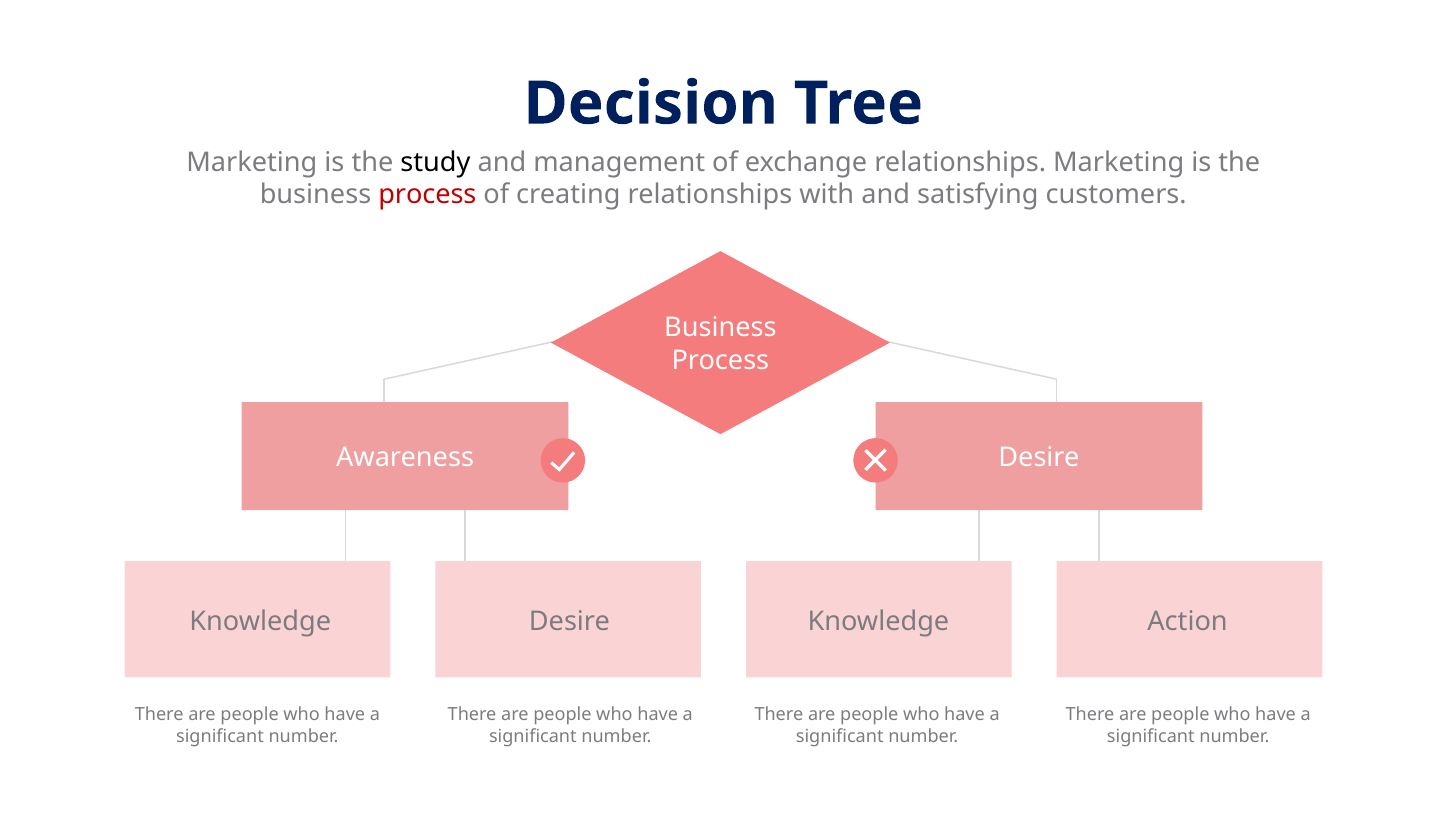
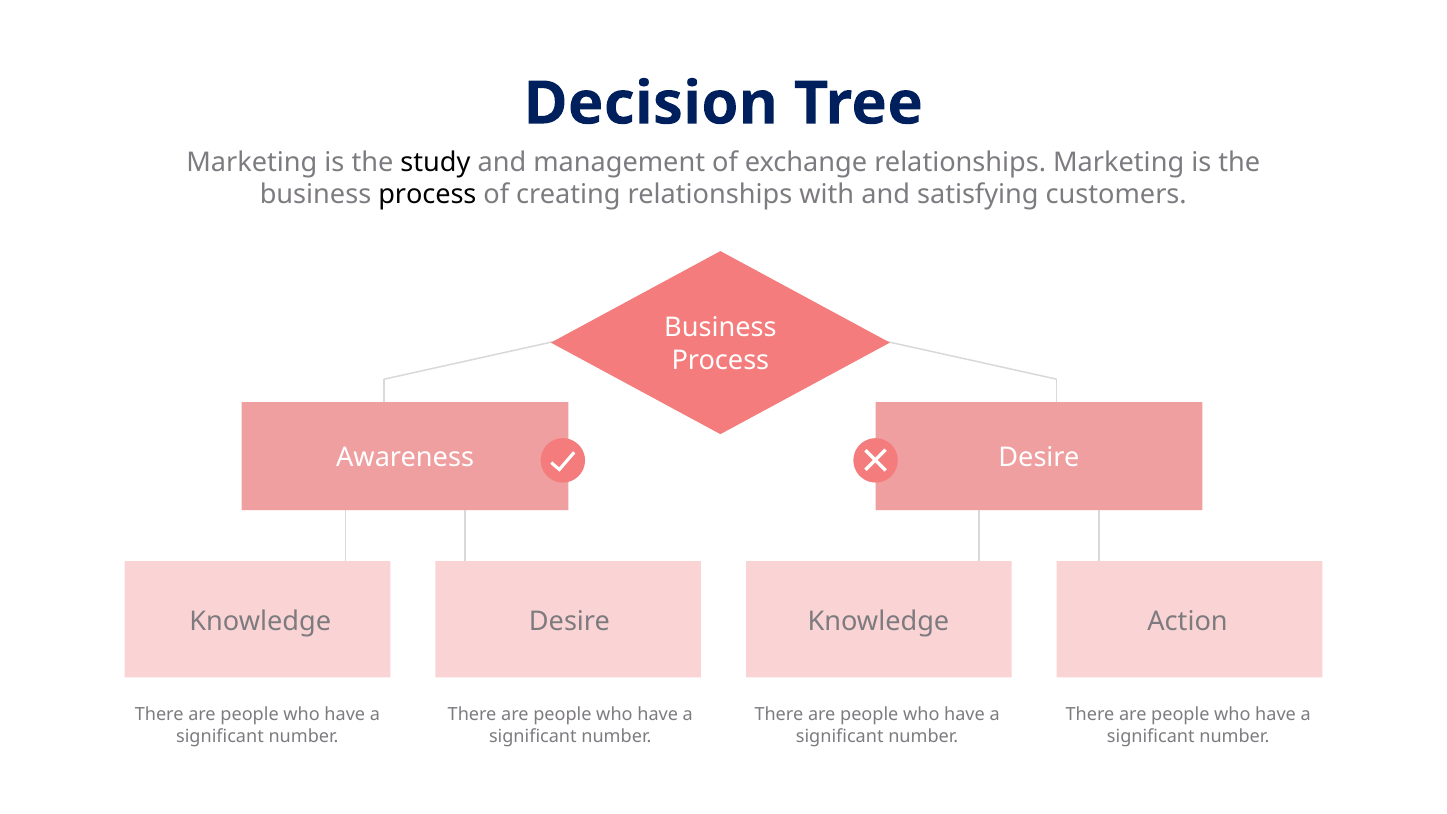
process colour: red -> black (427, 195)
